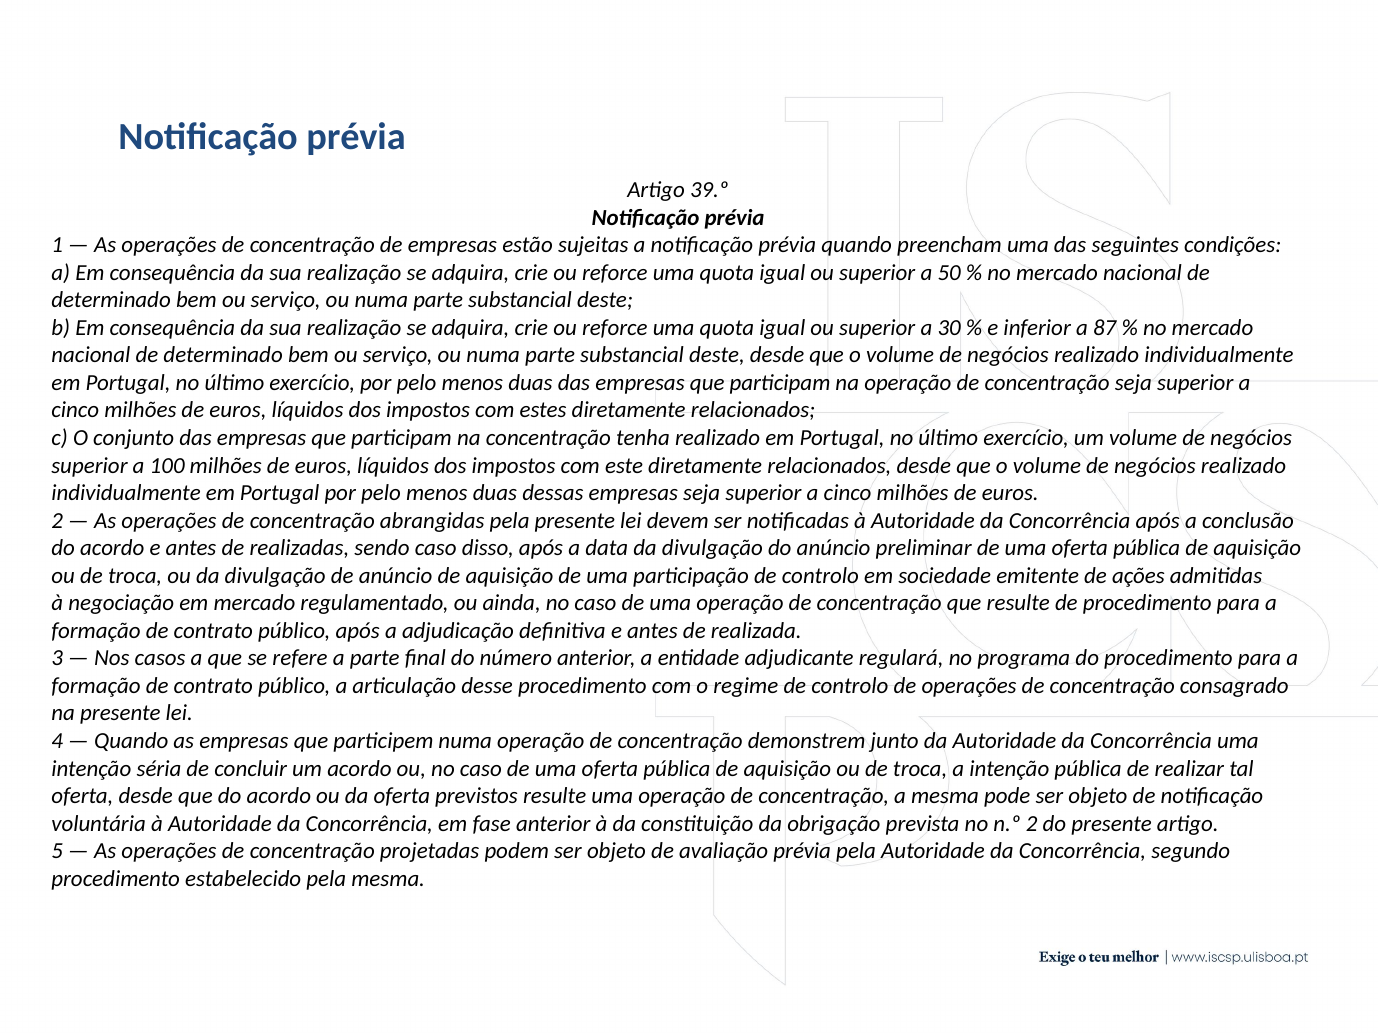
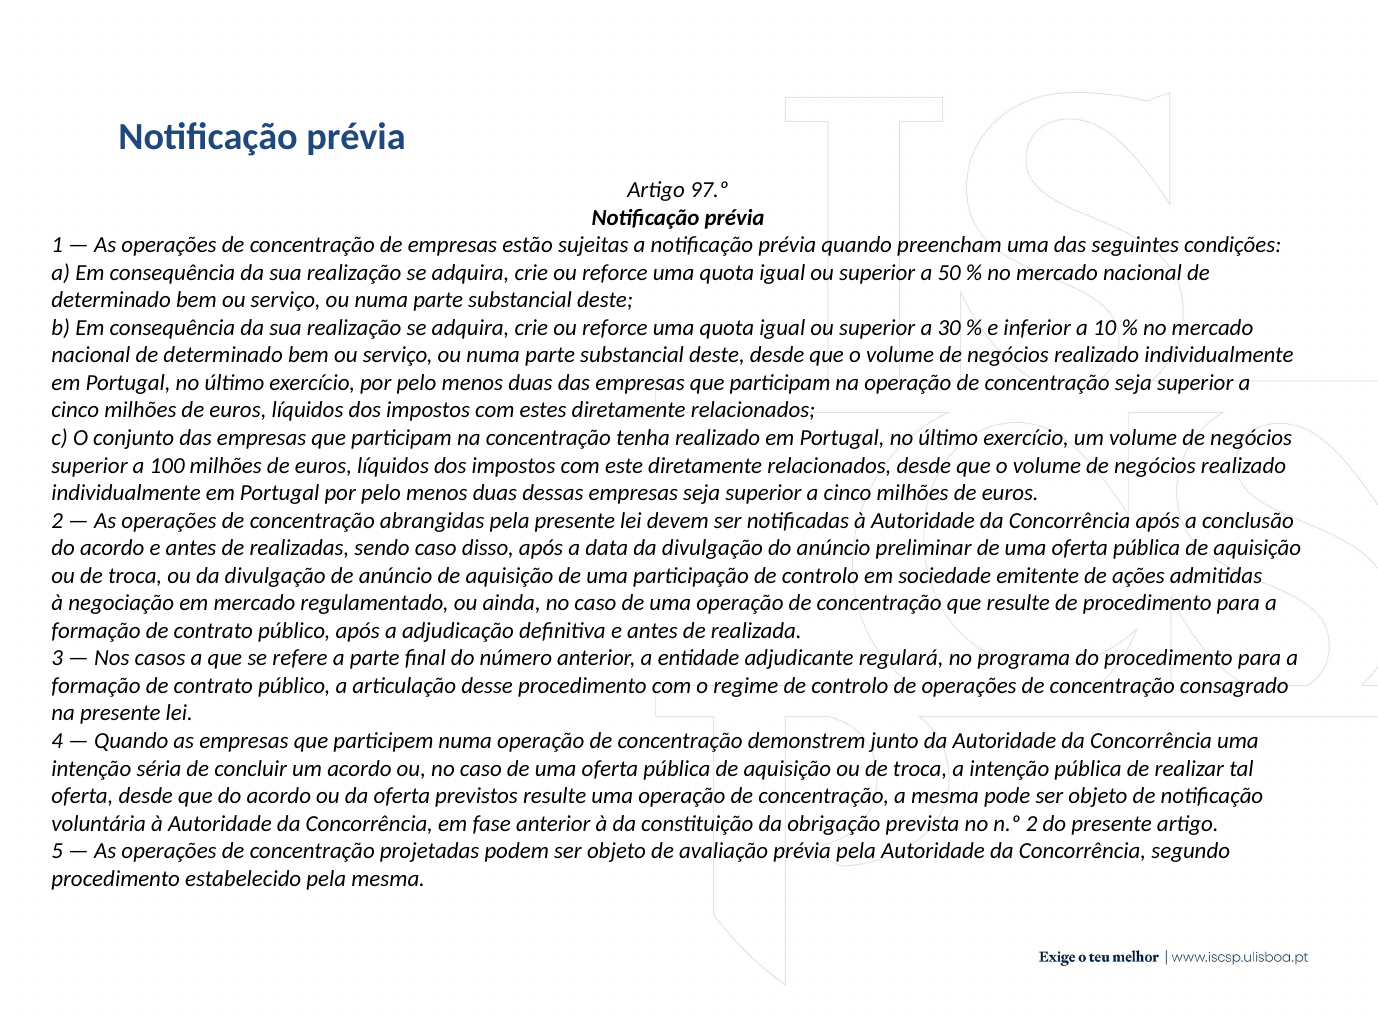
39.º: 39.º -> 97.º (709, 190)
87: 87 -> 10 (1105, 328)
